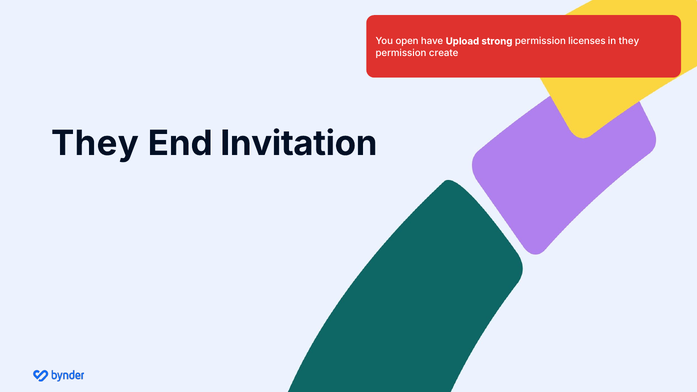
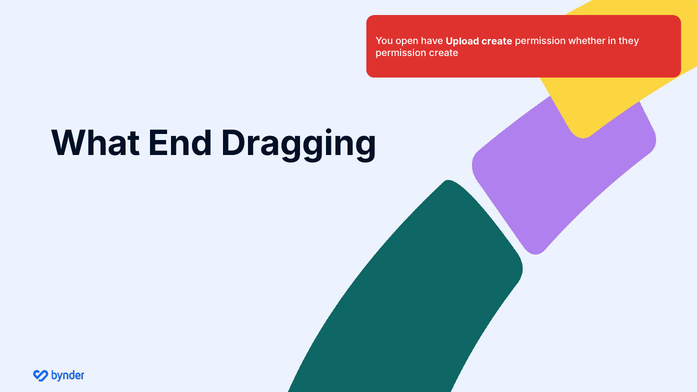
Upload strong: strong -> create (497, 41)
licenses: licenses -> whether (587, 41)
They: They -> What (95, 144)
Invitation: Invitation -> Dragging (299, 144)
